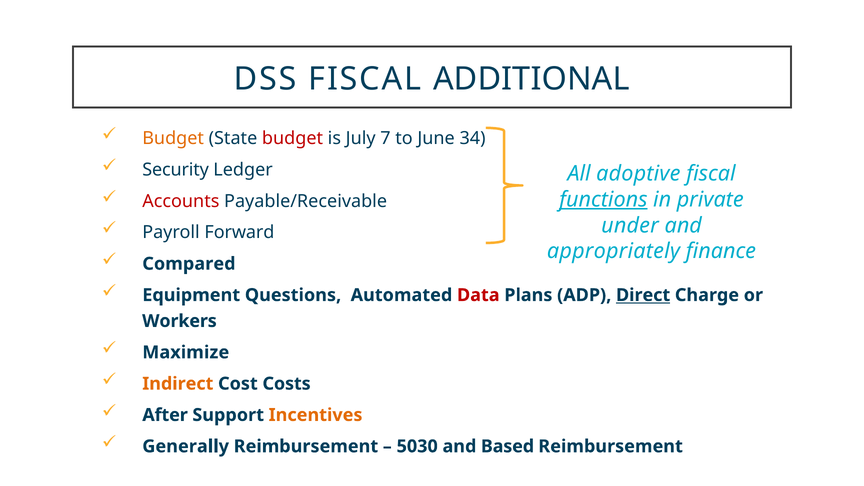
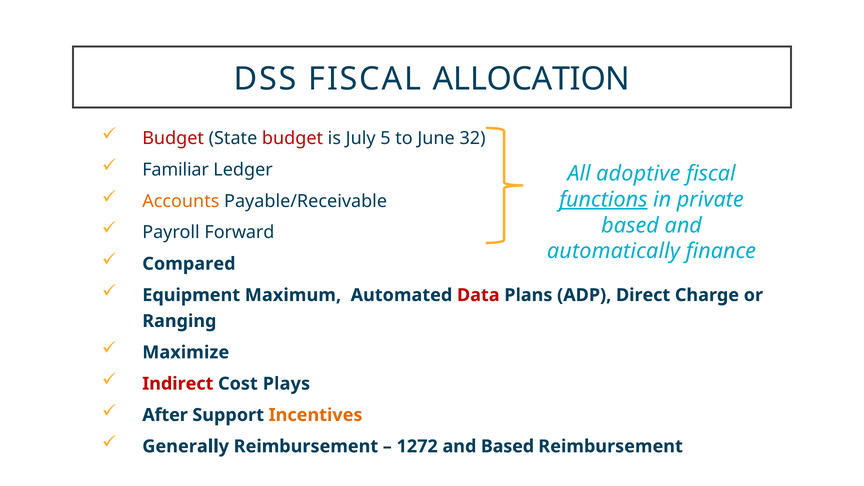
ADDITIONAL: ADDITIONAL -> ALLOCATION (532, 79)
Budget colour: orange -> red (173, 138)
7: 7 -> 5 (385, 138)
34: 34 -> 32 (473, 138)
Security: Security -> Familiar (176, 170)
Accounts colour: red -> orange (181, 201)
under: under -> based (630, 225)
appropriately: appropriately -> automatically (613, 251)
Questions: Questions -> Maximum (293, 295)
Direct underline: present -> none (643, 295)
Workers: Workers -> Ranging (179, 321)
Indirect colour: orange -> red (178, 384)
Costs: Costs -> Plays (286, 384)
5030: 5030 -> 1272 (417, 446)
